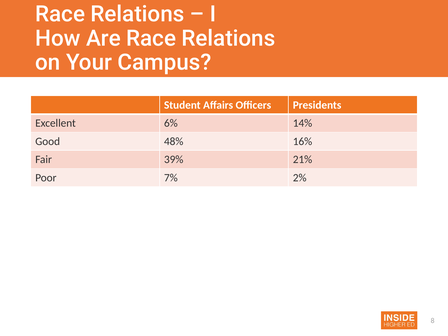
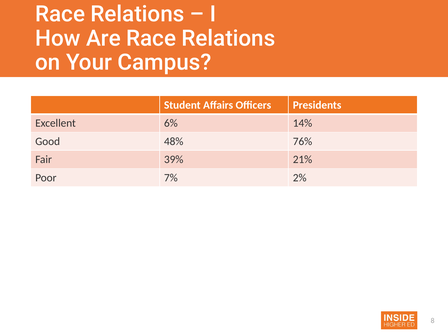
16%: 16% -> 76% (303, 141)
